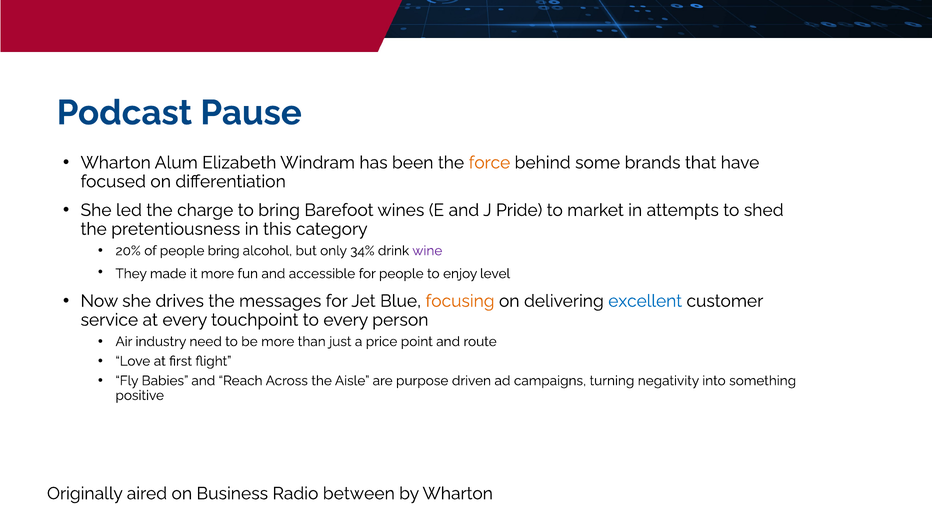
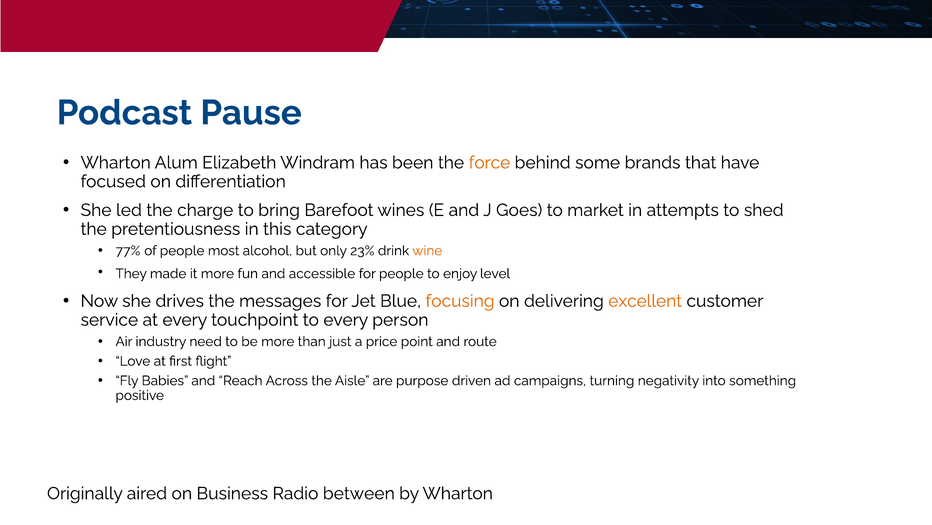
Pride: Pride -> Goes (519, 210)
20%: 20% -> 77% (128, 250)
people bring: bring -> most (224, 250)
34%: 34% -> 23% (362, 250)
wine colour: purple -> orange (427, 250)
excellent colour: blue -> orange (645, 301)
